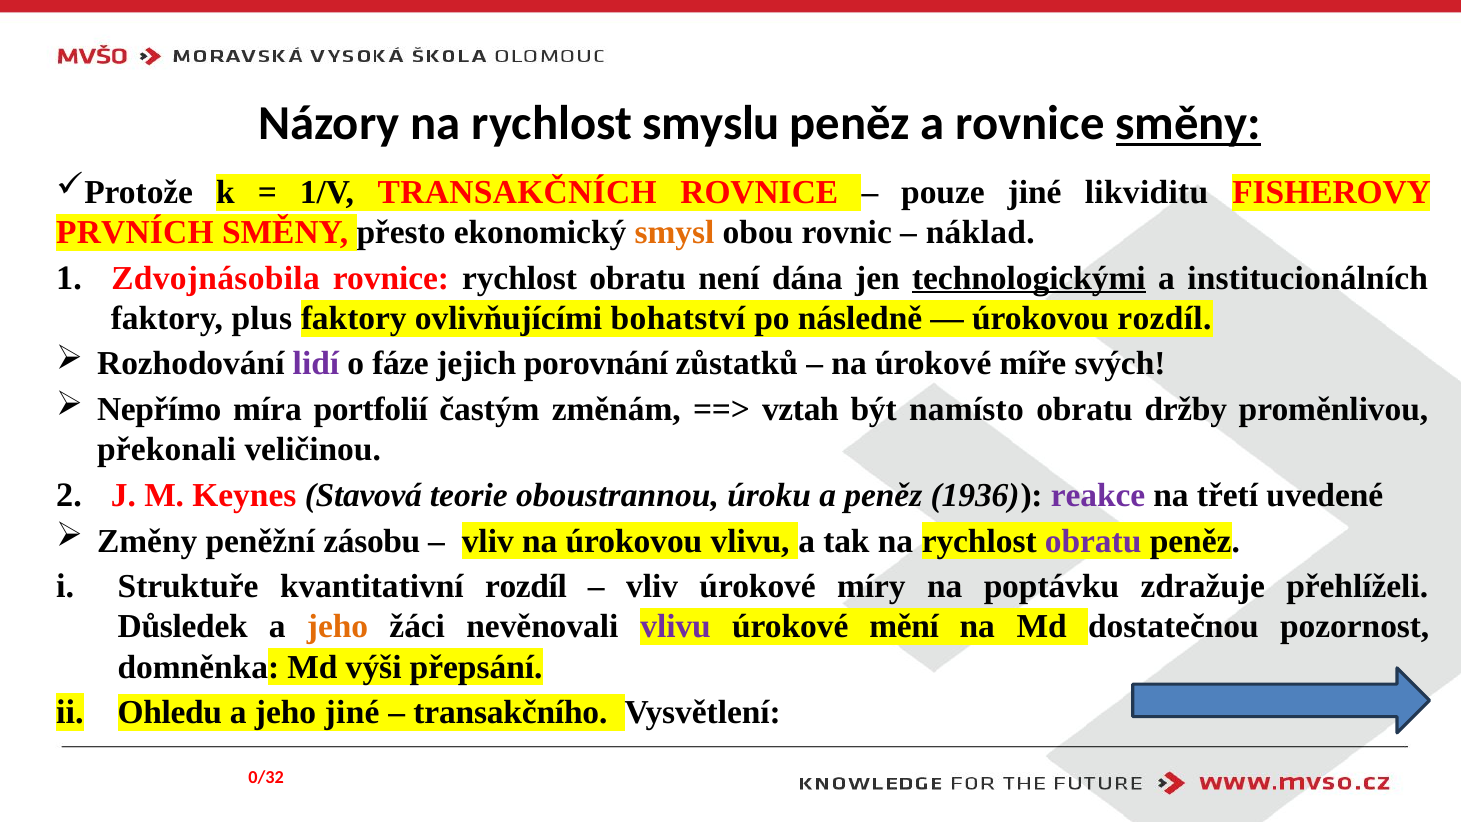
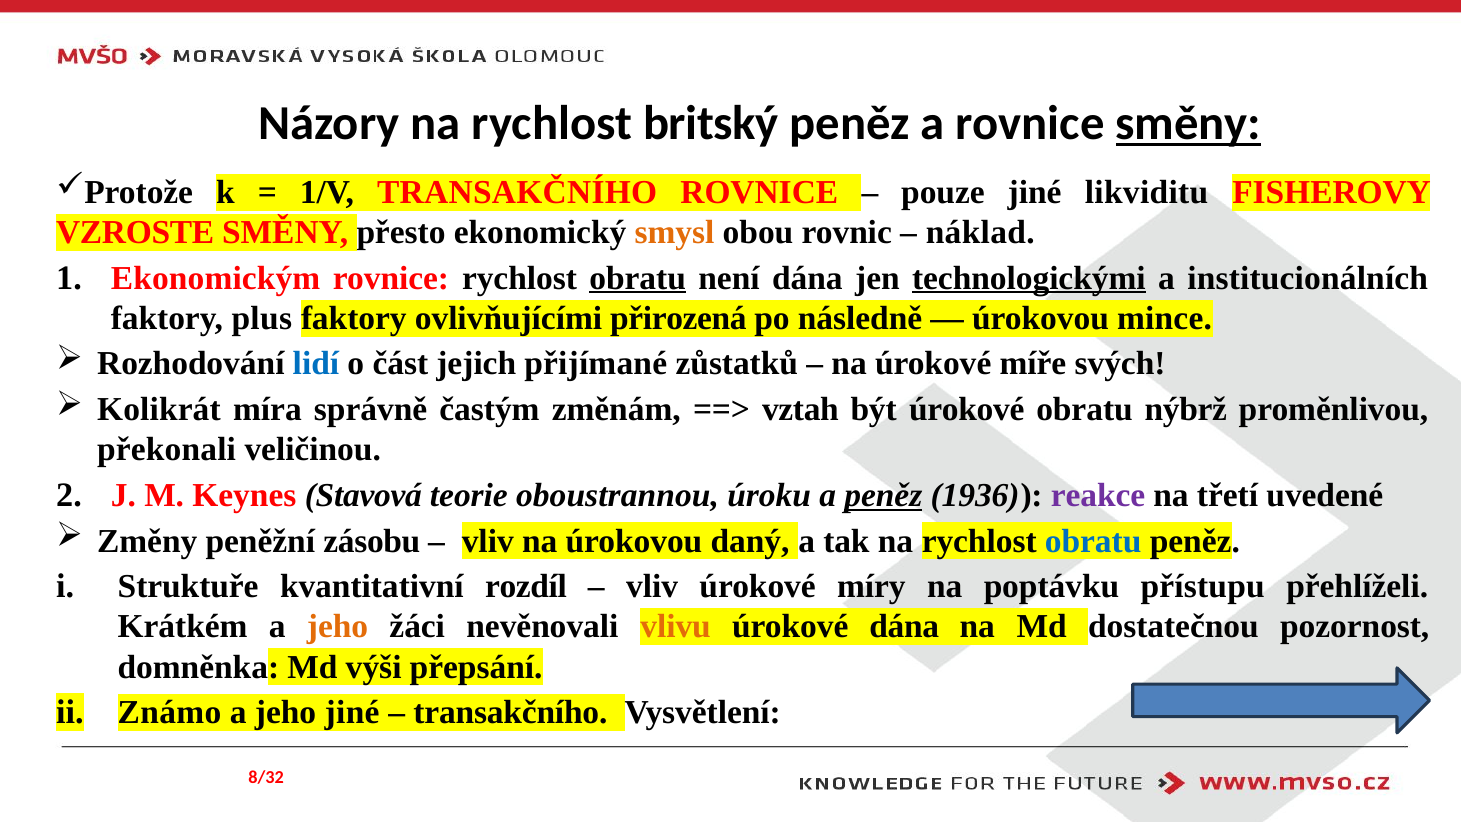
smyslu: smyslu -> britský (711, 123)
1/V TRANSAKČNÍCH: TRANSAKČNÍCH -> TRANSAKČNÍHO (517, 192)
PRVNÍCH: PRVNÍCH -> VZROSTE (135, 232)
Zdvojnásobila: Zdvojnásobila -> Ekonomickým (216, 278)
obratu underline: none -> present (638, 278)
bohatství: bohatství -> přirozená (678, 318)
úrokovou rozdíl: rozdíl -> mince (1165, 318)
lidí colour: purple -> blue (316, 364)
fáze: fáze -> část (400, 364)
porovnání: porovnání -> přijímané (596, 364)
Nepřímo: Nepřímo -> Kolikrát (159, 409)
portfolií: portfolií -> správně (371, 409)
být namísto: namísto -> úrokové (967, 409)
držby: držby -> nýbrž (1186, 409)
peněz underline: none -> present (883, 495)
úrokovou vlivu: vlivu -> daný (750, 541)
obratu colour: purple -> blue (1093, 541)
zdražuje: zdražuje -> přístupu (1203, 587)
Důsledek: Důsledek -> Krátkém (183, 627)
vlivu colour: purple -> orange (676, 627)
úrokové mění: mění -> dána (904, 627)
Ohledu: Ohledu -> Známo (170, 713)
0/32: 0/32 -> 8/32 (266, 777)
